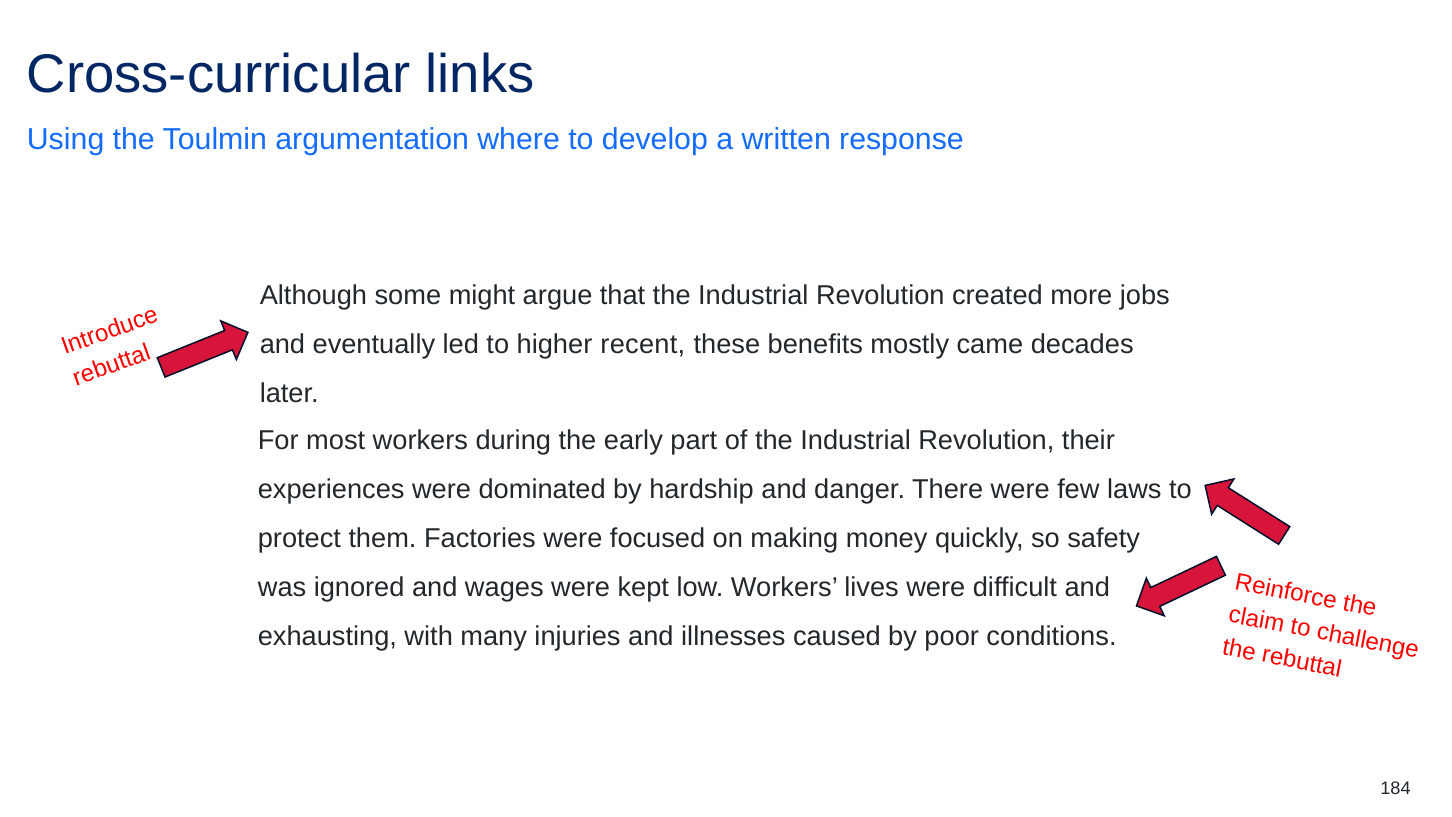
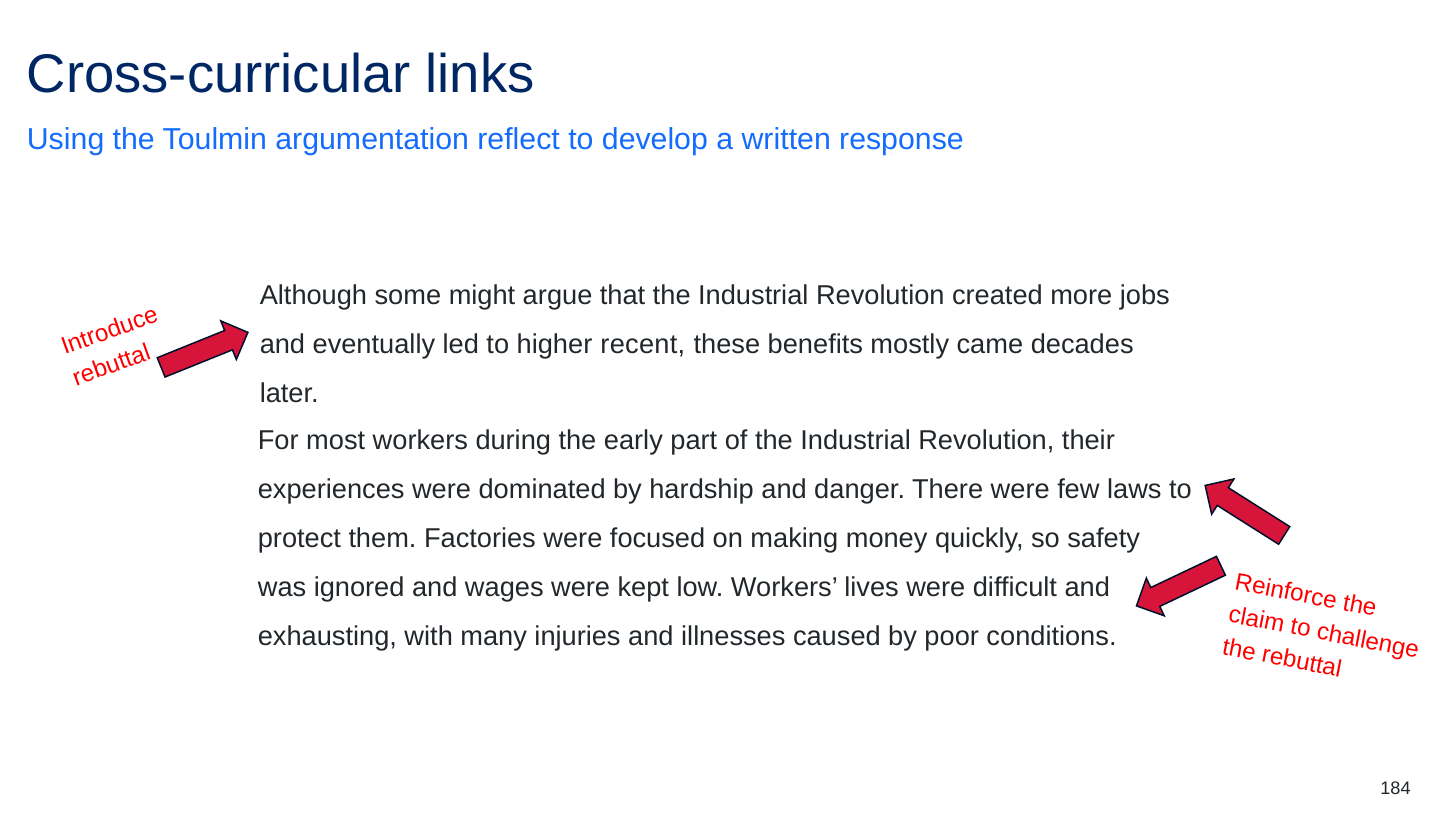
where: where -> reflect (519, 140)
